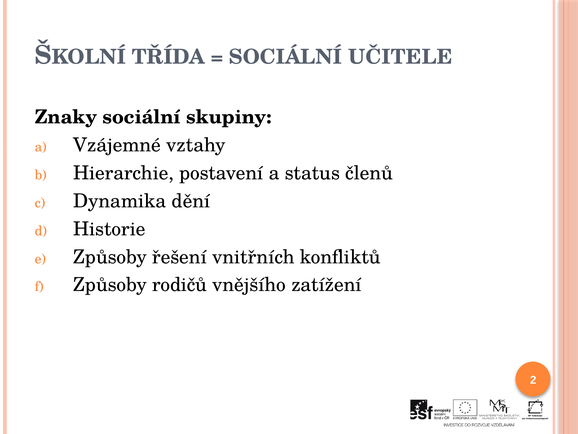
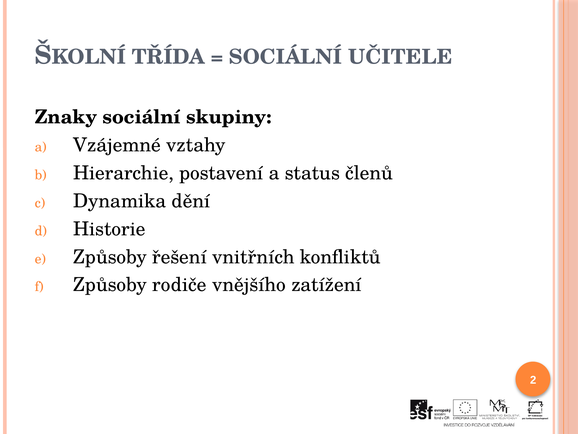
rodičů: rodičů -> rodiče (179, 285)
